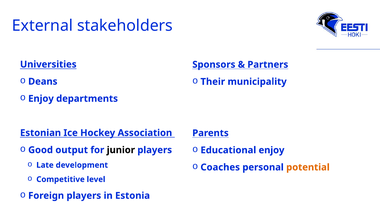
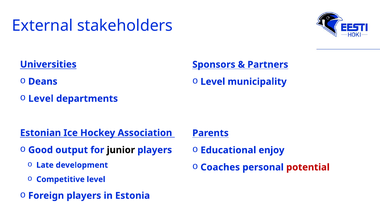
Their: Their -> Level (213, 82)
Enjoy: Enjoy -> Level (41, 99)
potential colour: orange -> red (308, 167)
